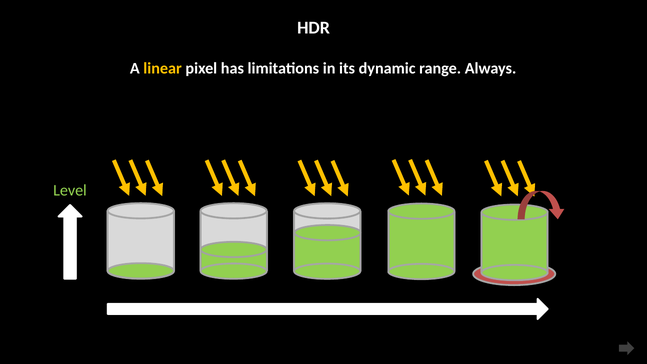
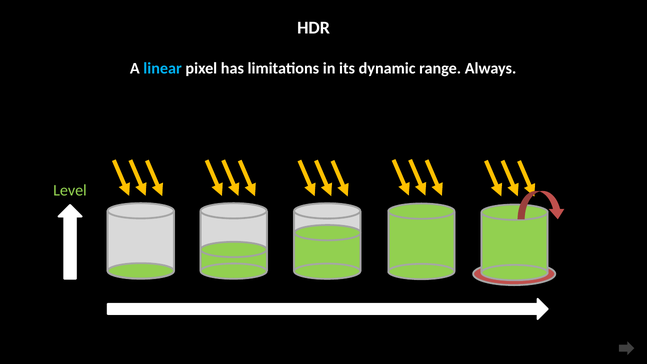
linear colour: yellow -> light blue (163, 69)
